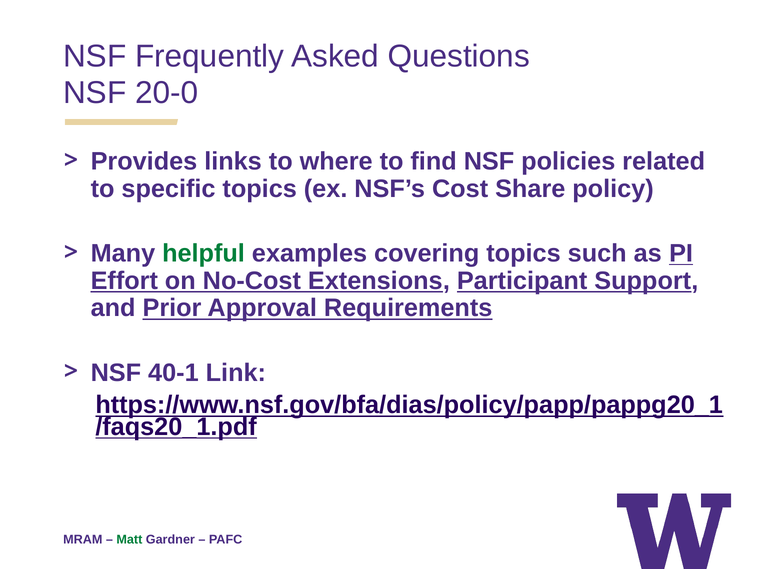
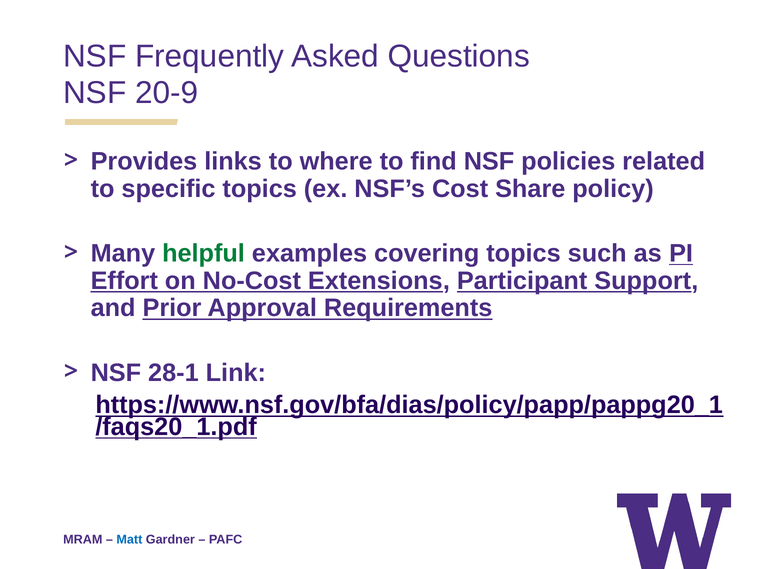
20-0: 20-0 -> 20-9 (167, 93)
40-1: 40-1 -> 28-1 (173, 372)
Matt colour: green -> blue (129, 539)
